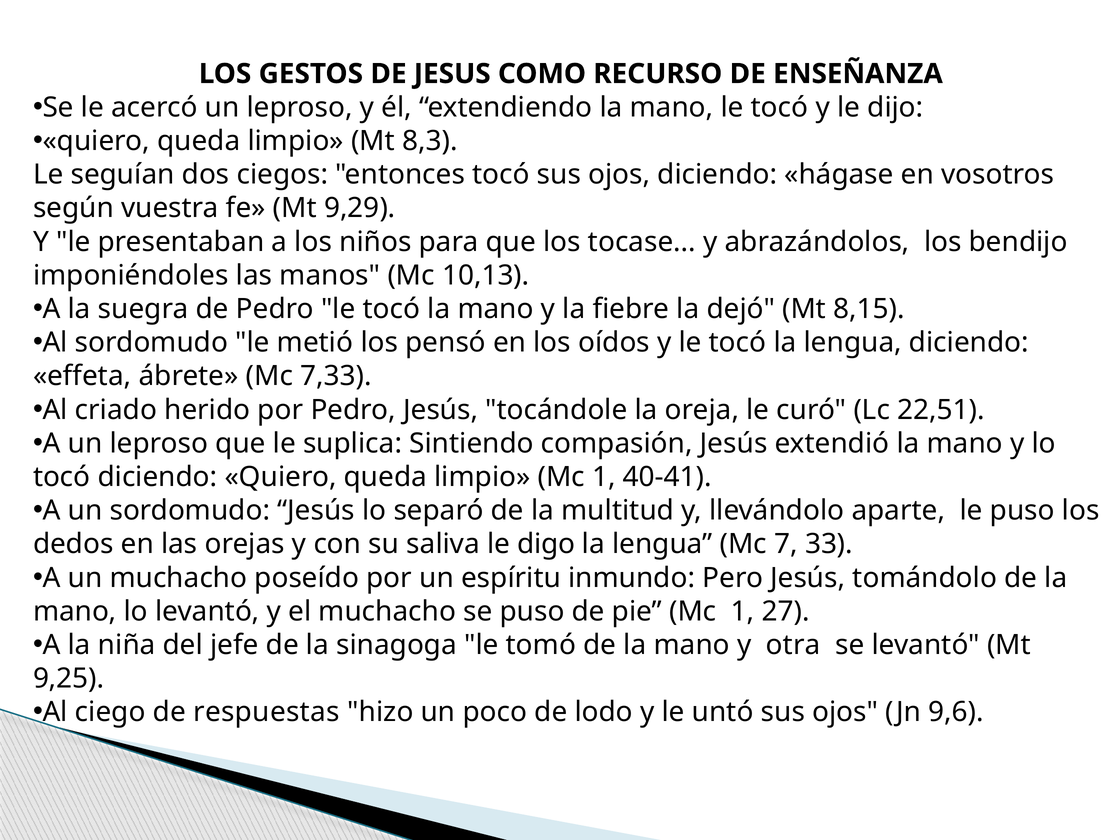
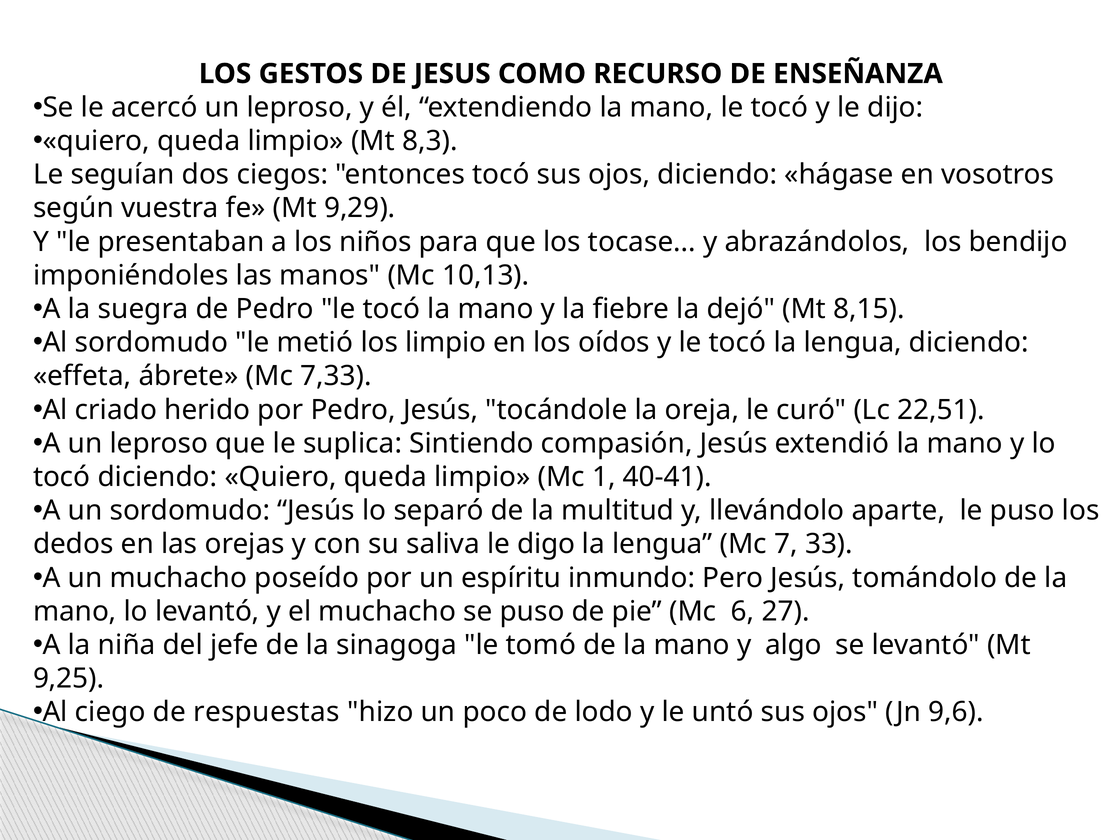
los pensó: pensó -> limpio (446, 343)
pie Mc 1: 1 -> 6 (743, 611)
otra: otra -> algo (793, 645)
